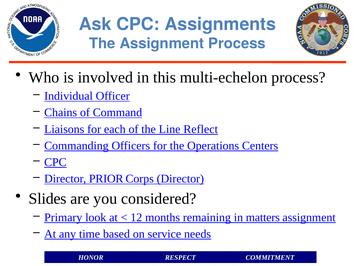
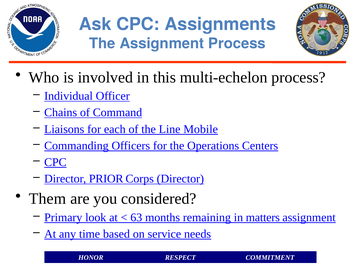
Reflect: Reflect -> Mobile (201, 129)
Slides: Slides -> Them (47, 199)
12: 12 -> 63 (136, 218)
